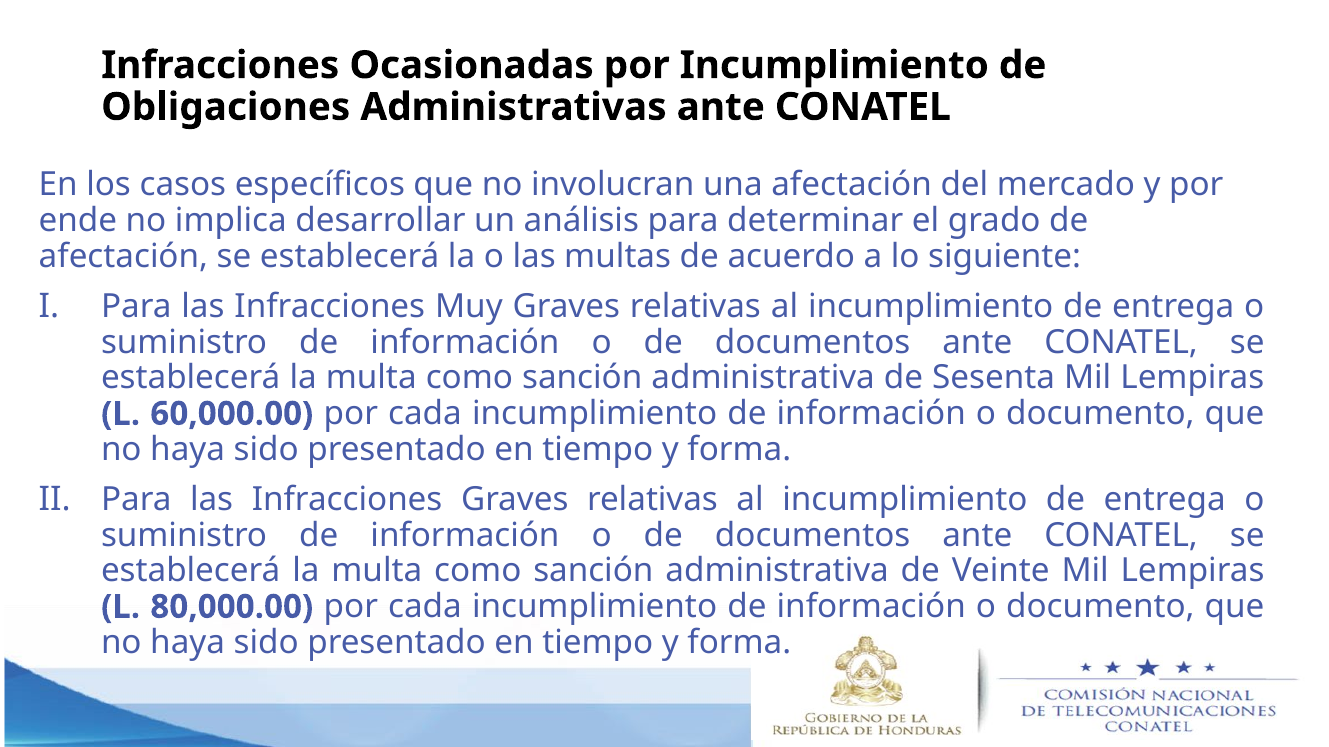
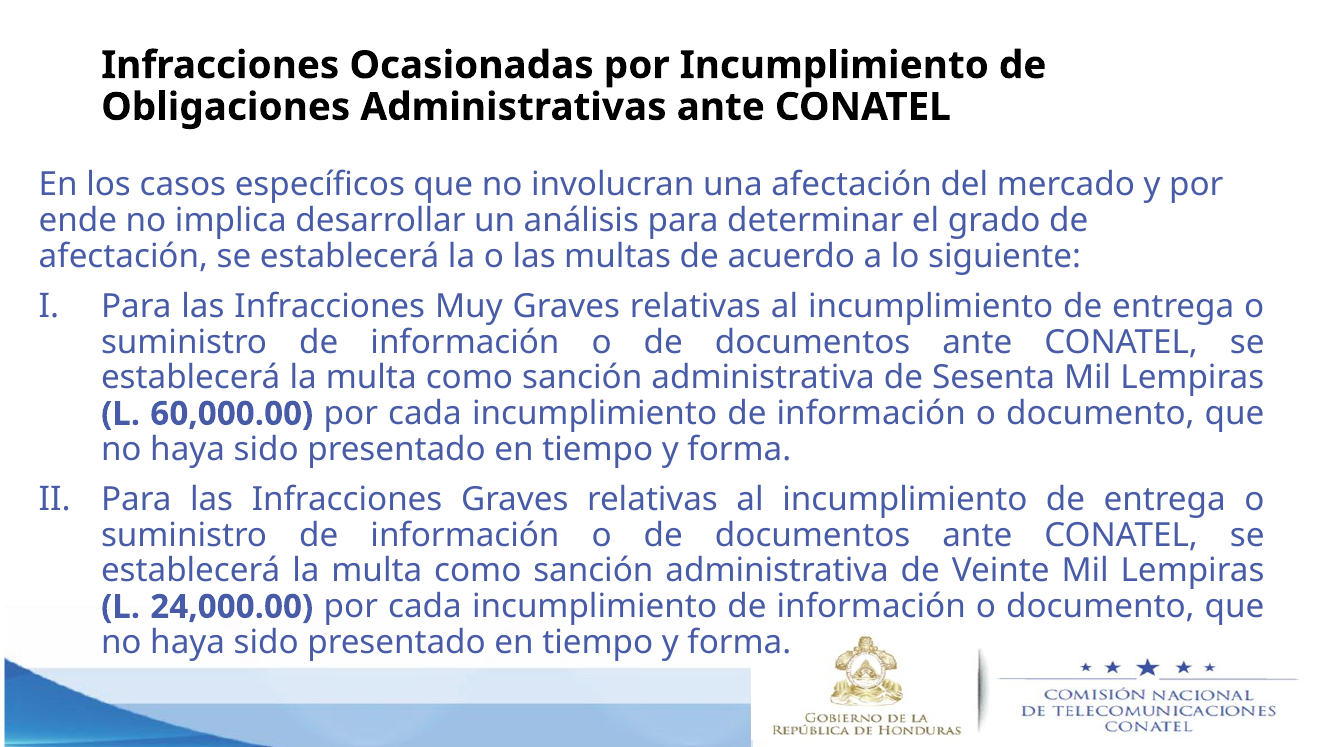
80,000.00: 80,000.00 -> 24,000.00 (232, 607)
